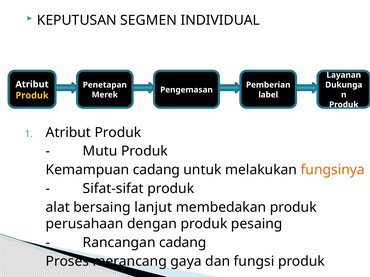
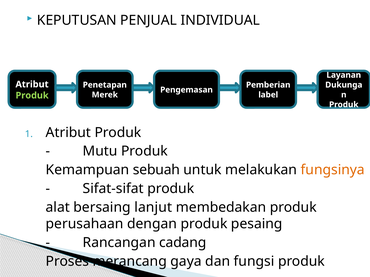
SEGMEN: SEGMEN -> PENJUAL (149, 20)
Produk colour: yellow -> light green (32, 96)
Kemampuan cadang: cadang -> sebuah (156, 170)
